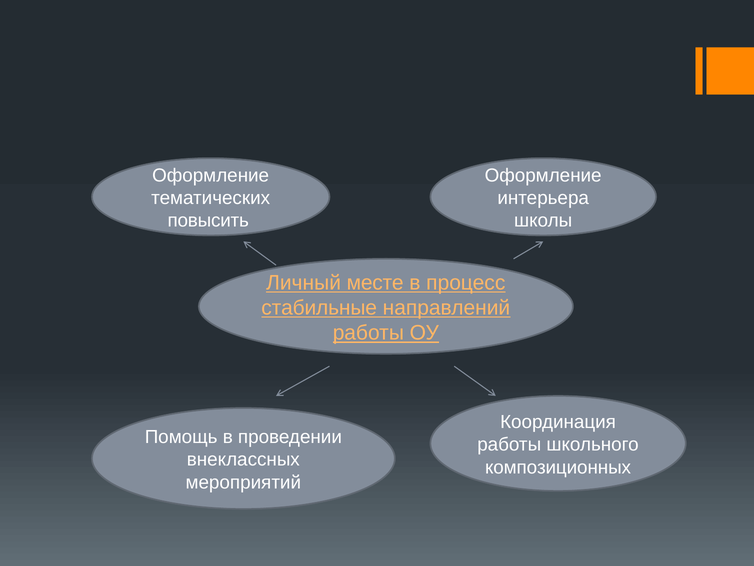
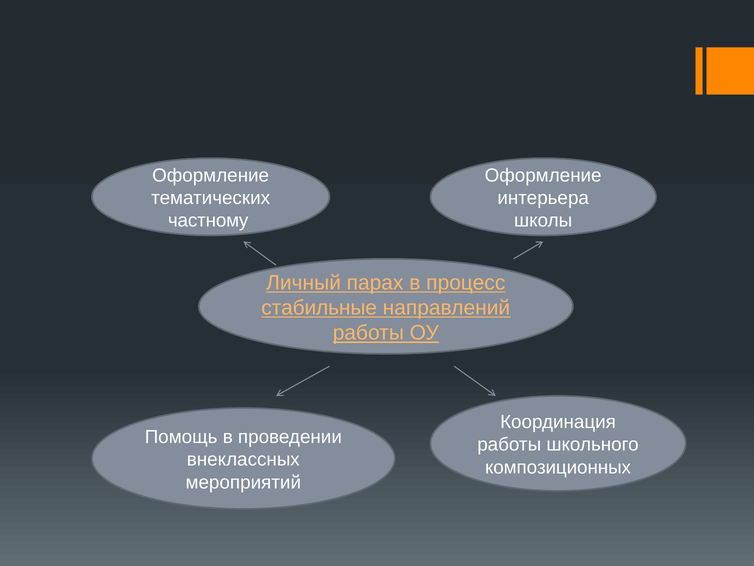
повысить: повысить -> частному (208, 221)
месте: месте -> парах (375, 282)
